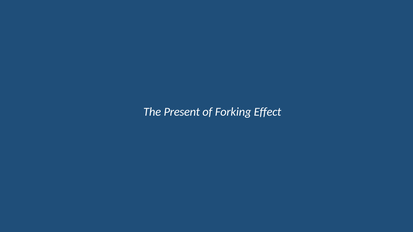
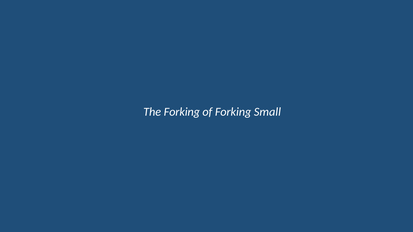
The Present: Present -> Forking (182, 112)
Effect: Effect -> Small (267, 112)
